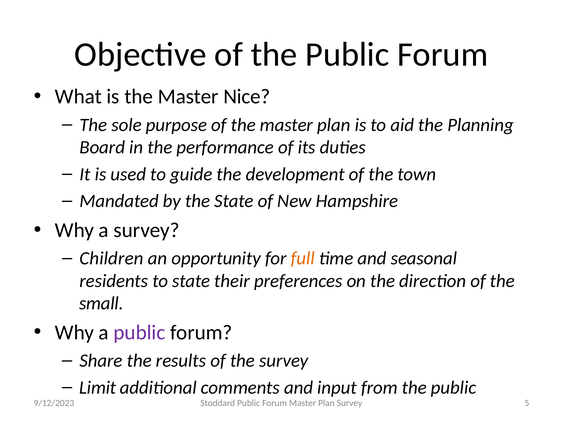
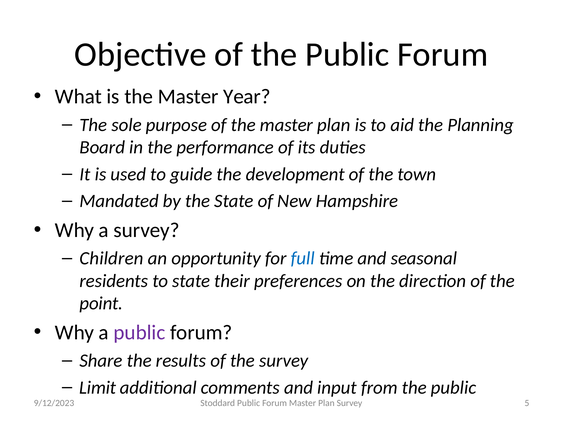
Nice: Nice -> Year (247, 97)
full colour: orange -> blue (303, 259)
small: small -> point (101, 304)
